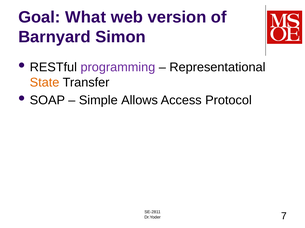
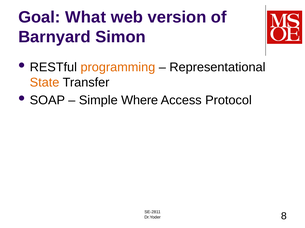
programming colour: purple -> orange (118, 67)
Allows: Allows -> Where (140, 100)
7: 7 -> 8 (284, 217)
